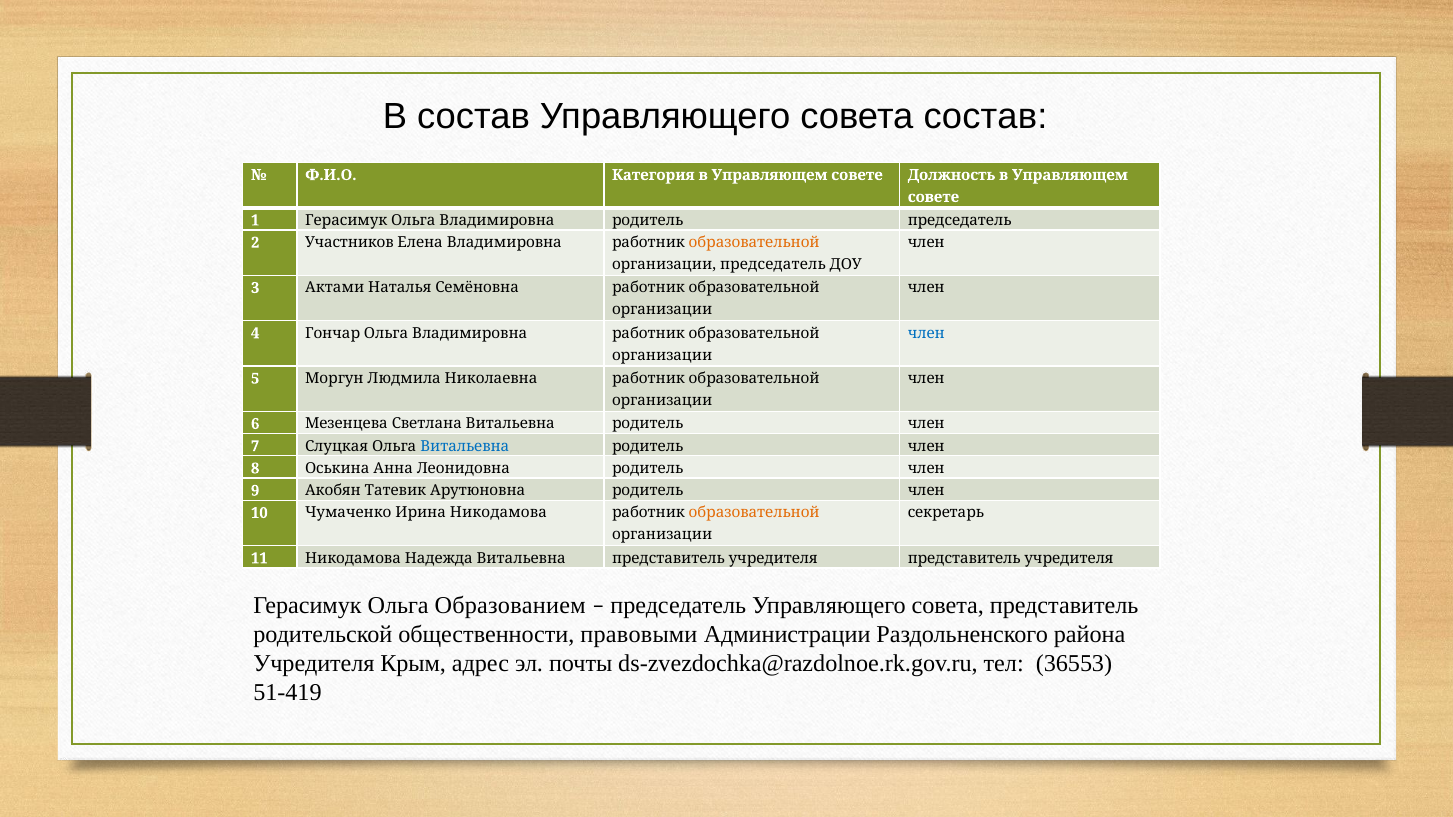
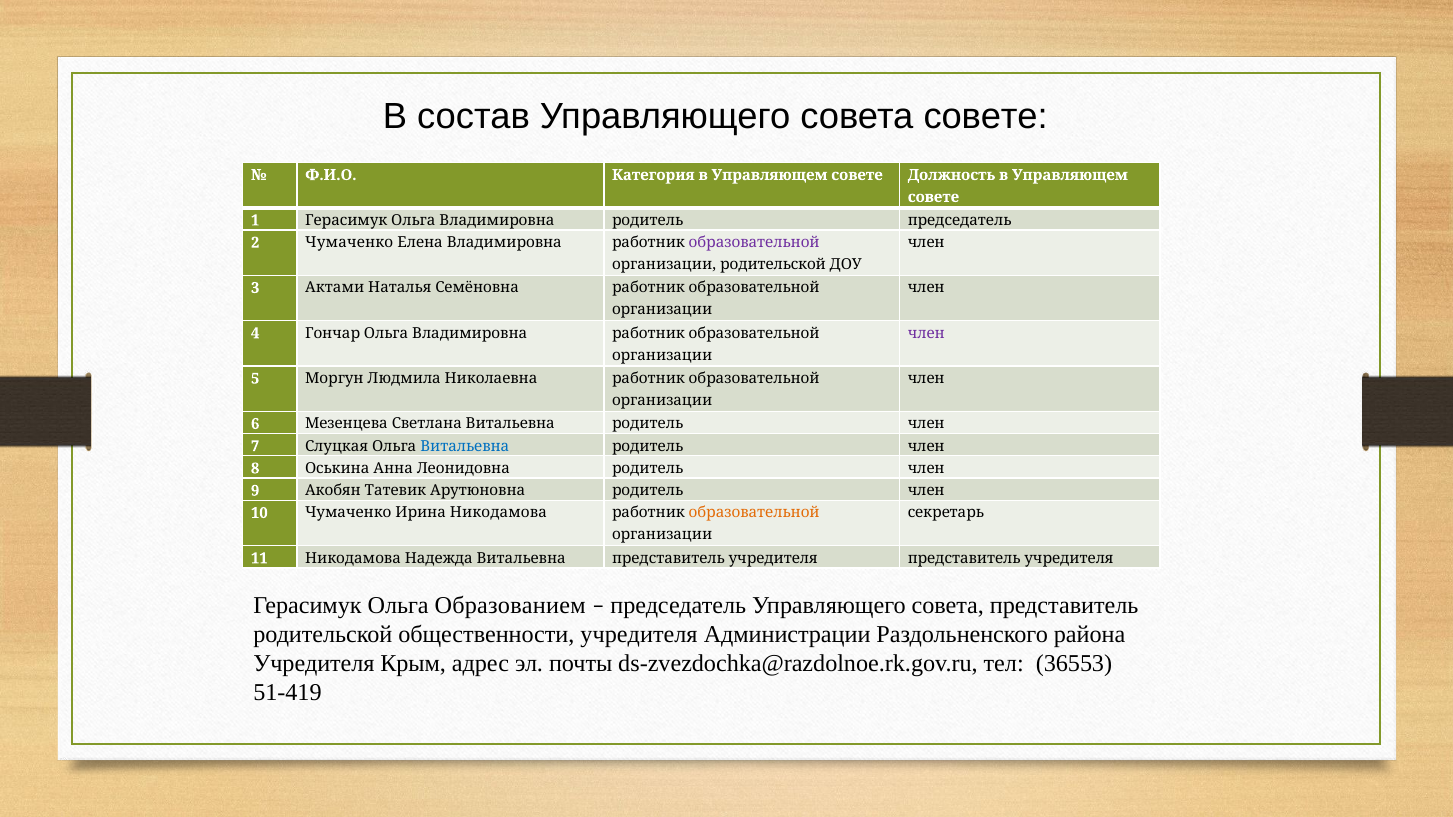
совета состав: состав -> совете (986, 117)
2 Участников: Участников -> Чумаченко (349, 243)
образовательной colour: orange -> purple (754, 243)
организации председатель: председатель -> родительской (773, 265)
член colour: blue -> purple (926, 333)
общественности правовыми: правовыми -> учредителя (639, 634)
